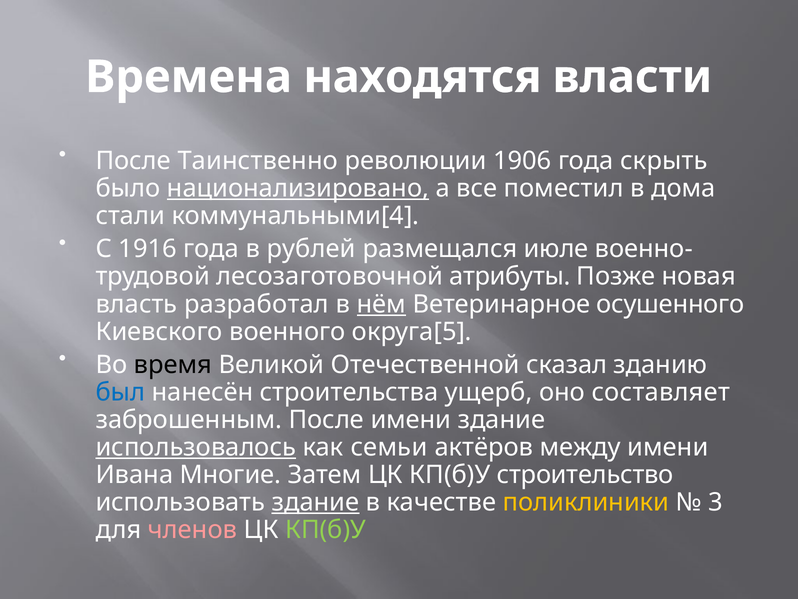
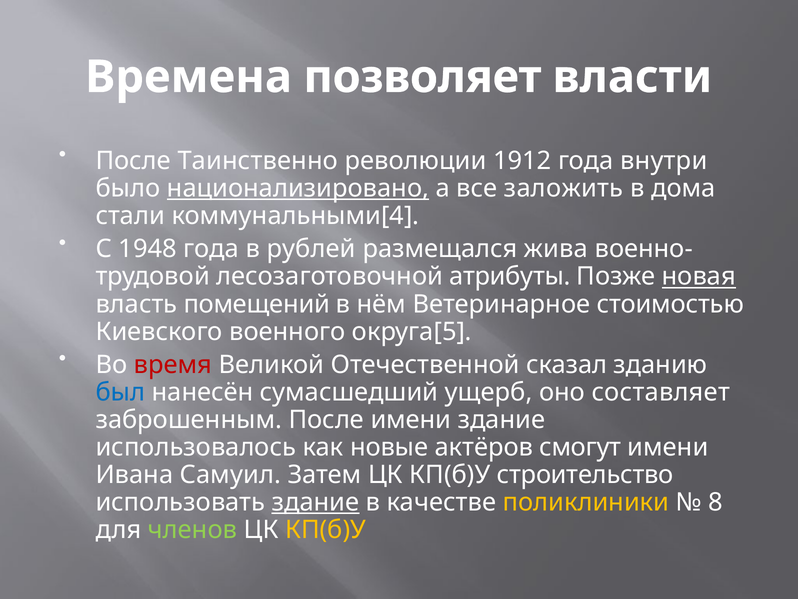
находятся: находятся -> позволяет (422, 77)
1906: 1906 -> 1912 (522, 161)
скрыть: скрыть -> внутри (664, 161)
поместил: поместил -> заложить (564, 188)
1916: 1916 -> 1948 (148, 249)
июле: июле -> жива (556, 249)
новая underline: none -> present (699, 276)
разработал: разработал -> помещений (257, 304)
нём underline: present -> none (381, 304)
осушенного: осушенного -> стоимостью (670, 304)
время colour: black -> red (173, 364)
строительства: строительства -> сумасшедший (349, 392)
использовалось underline: present -> none (196, 447)
семьи: семьи -> новые (389, 447)
между: между -> смогут (580, 447)
Многие: Многие -> Самуил (230, 475)
3: 3 -> 8 (716, 502)
членов colour: pink -> light green (193, 530)
КП(б)У colour: light green -> yellow (326, 530)
